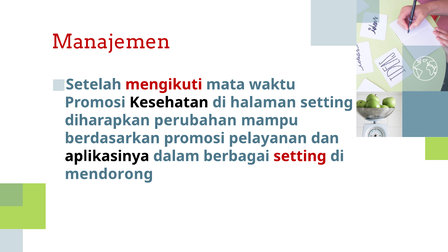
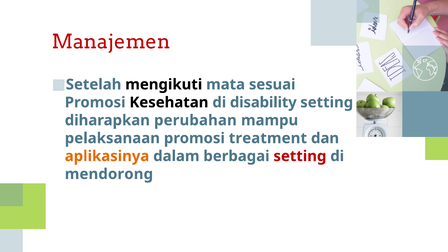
mengikuti colour: red -> black (164, 84)
waktu: waktu -> sesuai (272, 84)
halaman: halaman -> disability (263, 102)
berdasarkan: berdasarkan -> pelaksanaan (112, 138)
pelayanan: pelayanan -> treatment (268, 138)
aplikasinya colour: black -> orange (107, 156)
